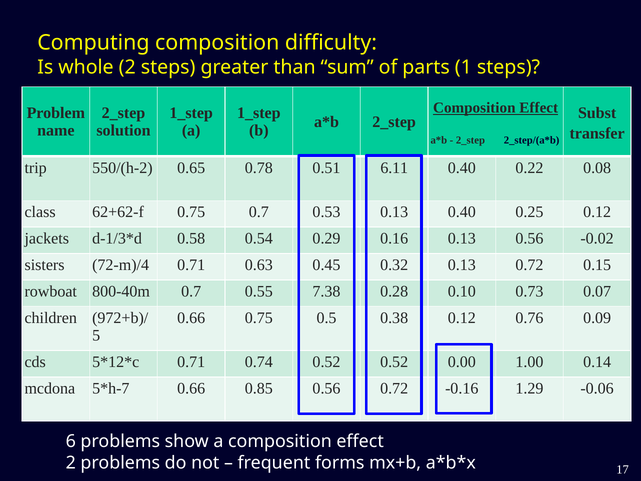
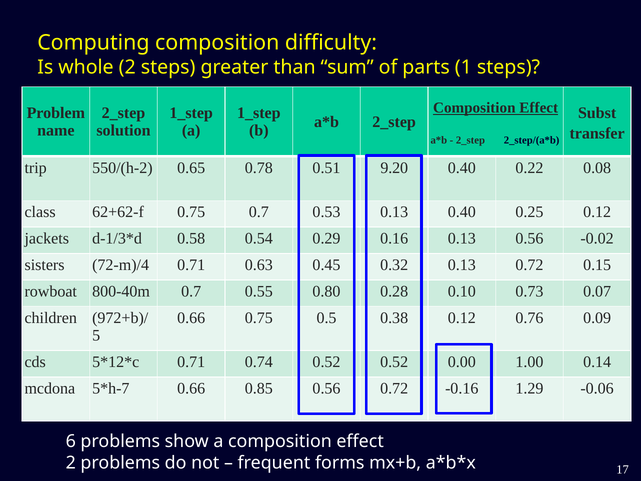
6.11: 6.11 -> 9.20 (394, 168)
7.38: 7.38 -> 0.80 (326, 291)
